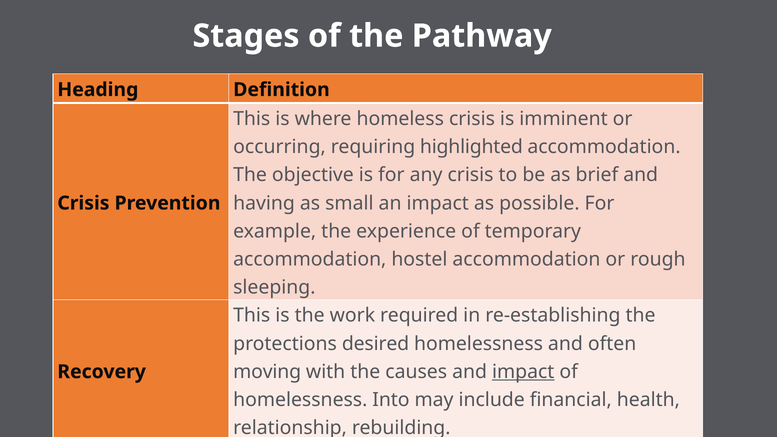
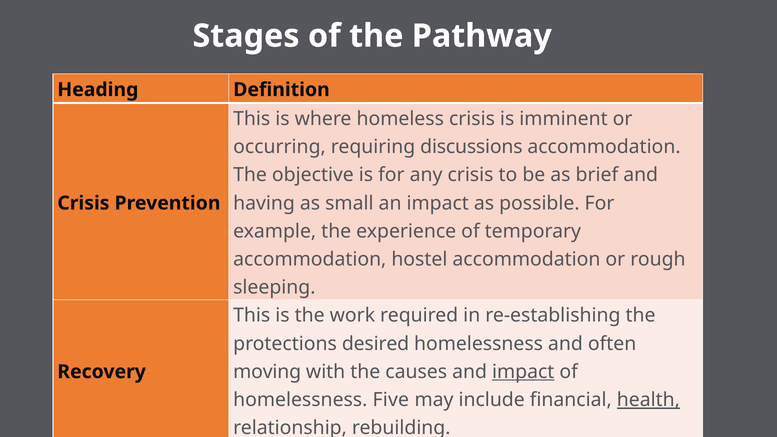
highlighted: highlighted -> discussions (471, 147)
Into: Into -> Five (391, 400)
health underline: none -> present (648, 400)
